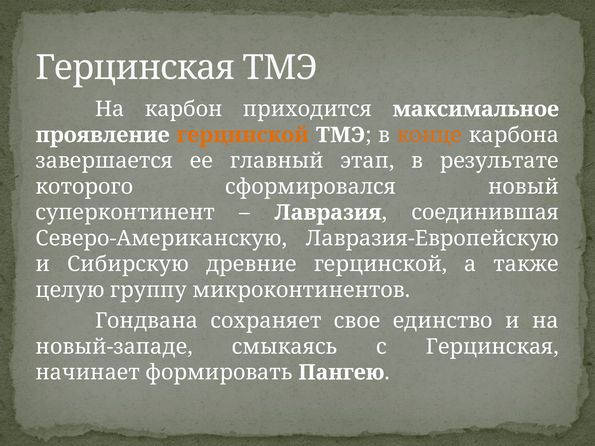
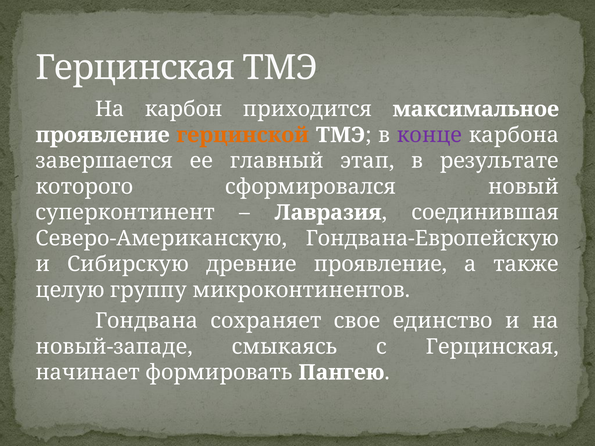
конце colour: orange -> purple (429, 135)
Лавразия-Европейскую: Лавразия-Европейскую -> Гондвана-Европейскую (432, 238)
древние герцинской: герцинской -> проявление (381, 264)
